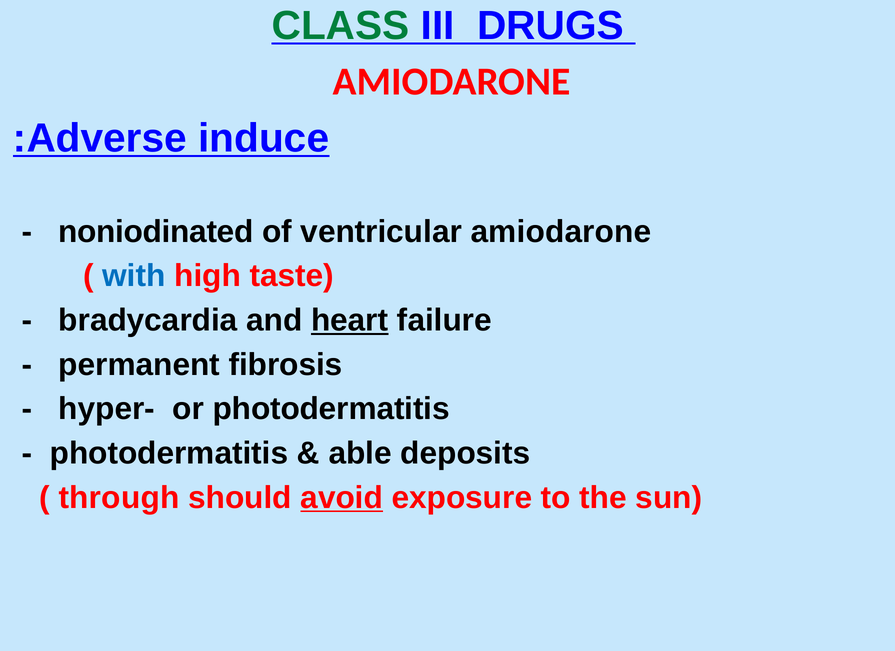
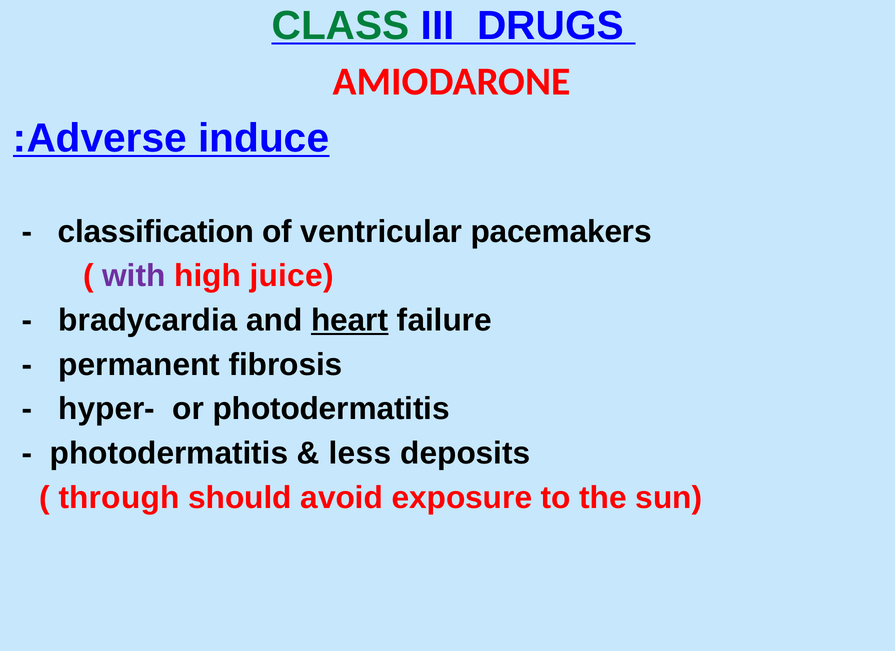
noniodinated: noniodinated -> classification (156, 232)
ventricular amiodarone: amiodarone -> pacemakers (561, 232)
with colour: blue -> purple (134, 276)
taste: taste -> juice (292, 276)
able: able -> less (360, 453)
avoid underline: present -> none (342, 498)
